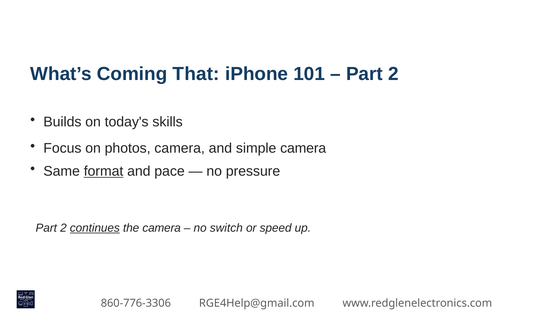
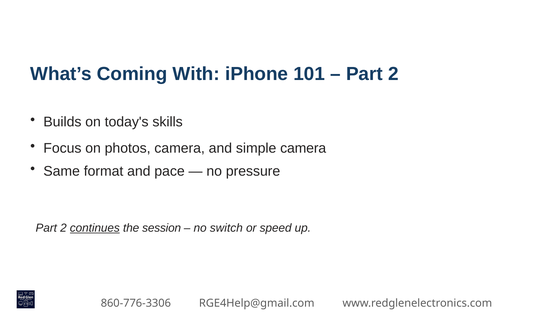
That: That -> With (196, 74)
format underline: present -> none (104, 172)
the camera: camera -> session (162, 228)
